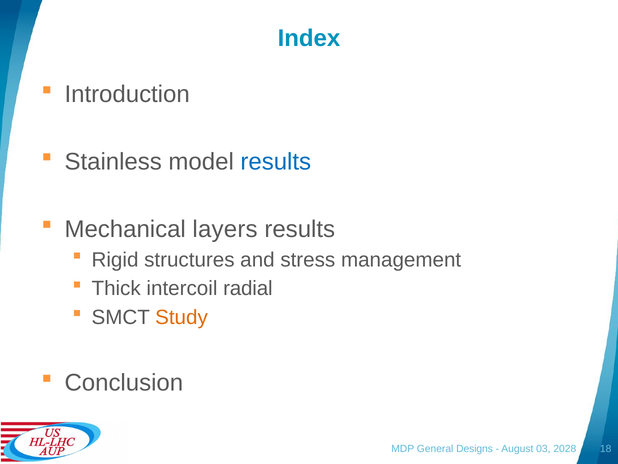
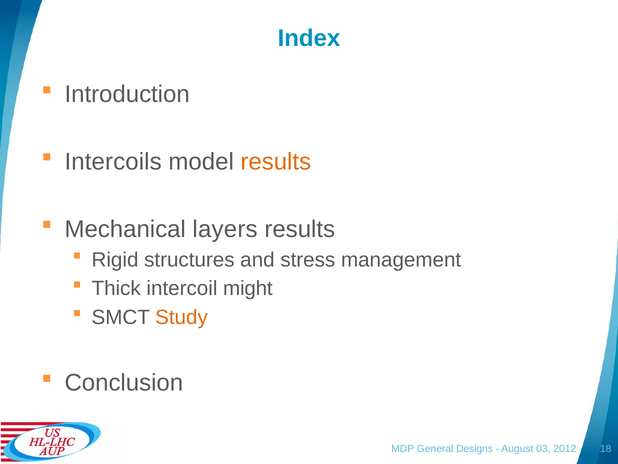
Stainless: Stainless -> Intercoils (113, 162)
results colour: blue -> orange (276, 162)
radial: radial -> might (248, 288)
2028: 2028 -> 2012 (565, 448)
